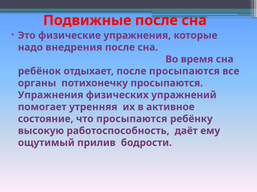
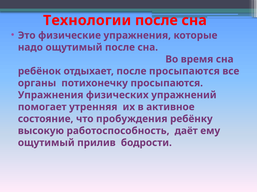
Подвижные: Подвижные -> Технологии (87, 20)
надо внедрения: внедрения -> ощутимый (74, 47)
что просыпаются: просыпаются -> пробуждения (132, 119)
